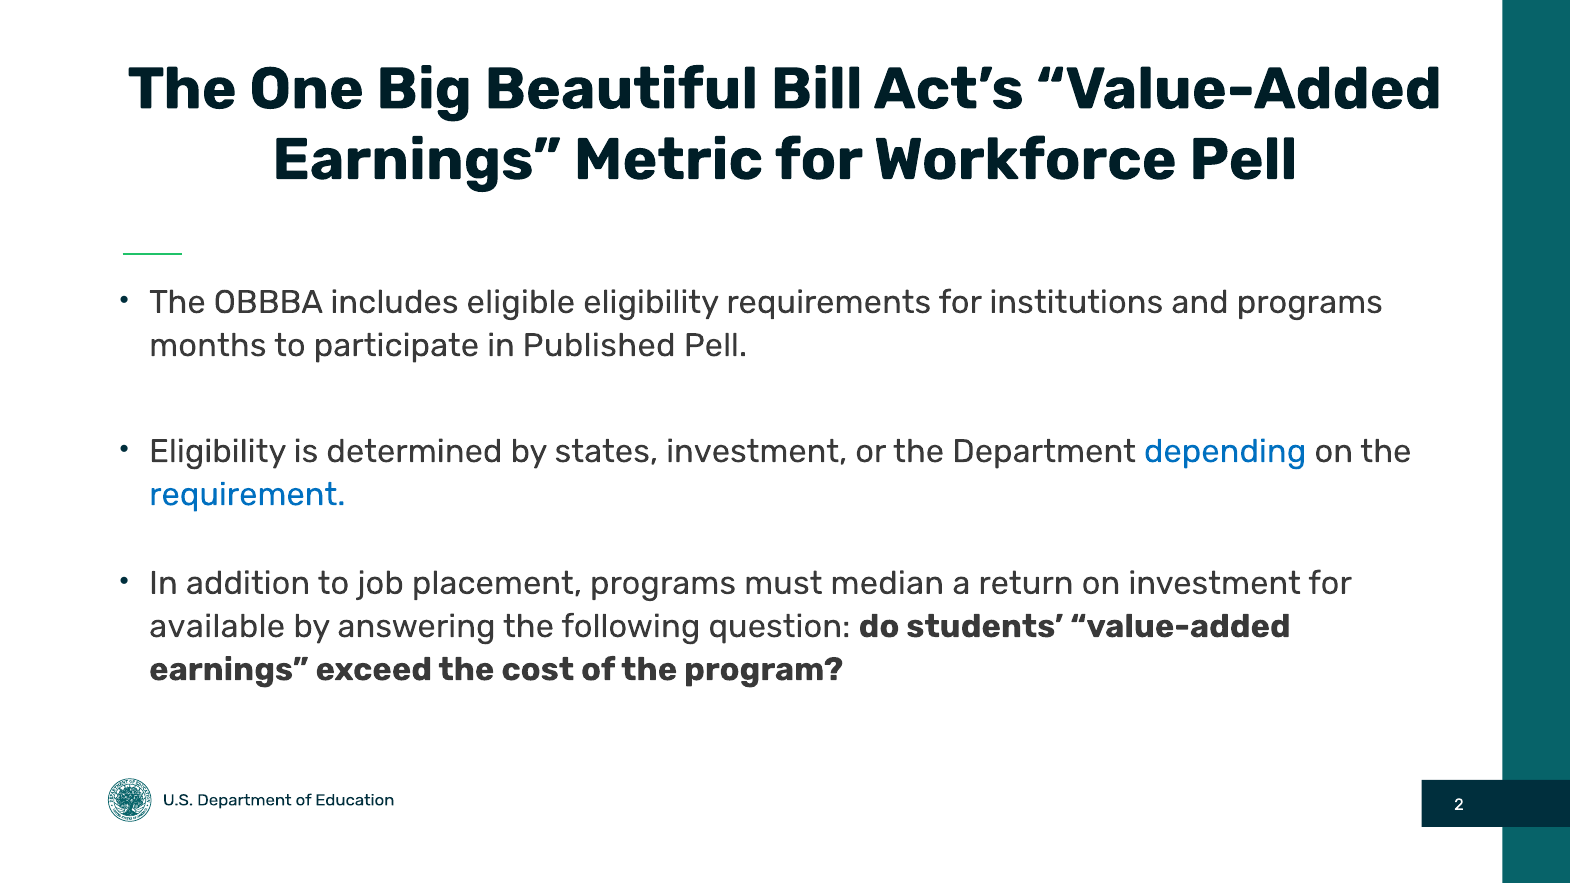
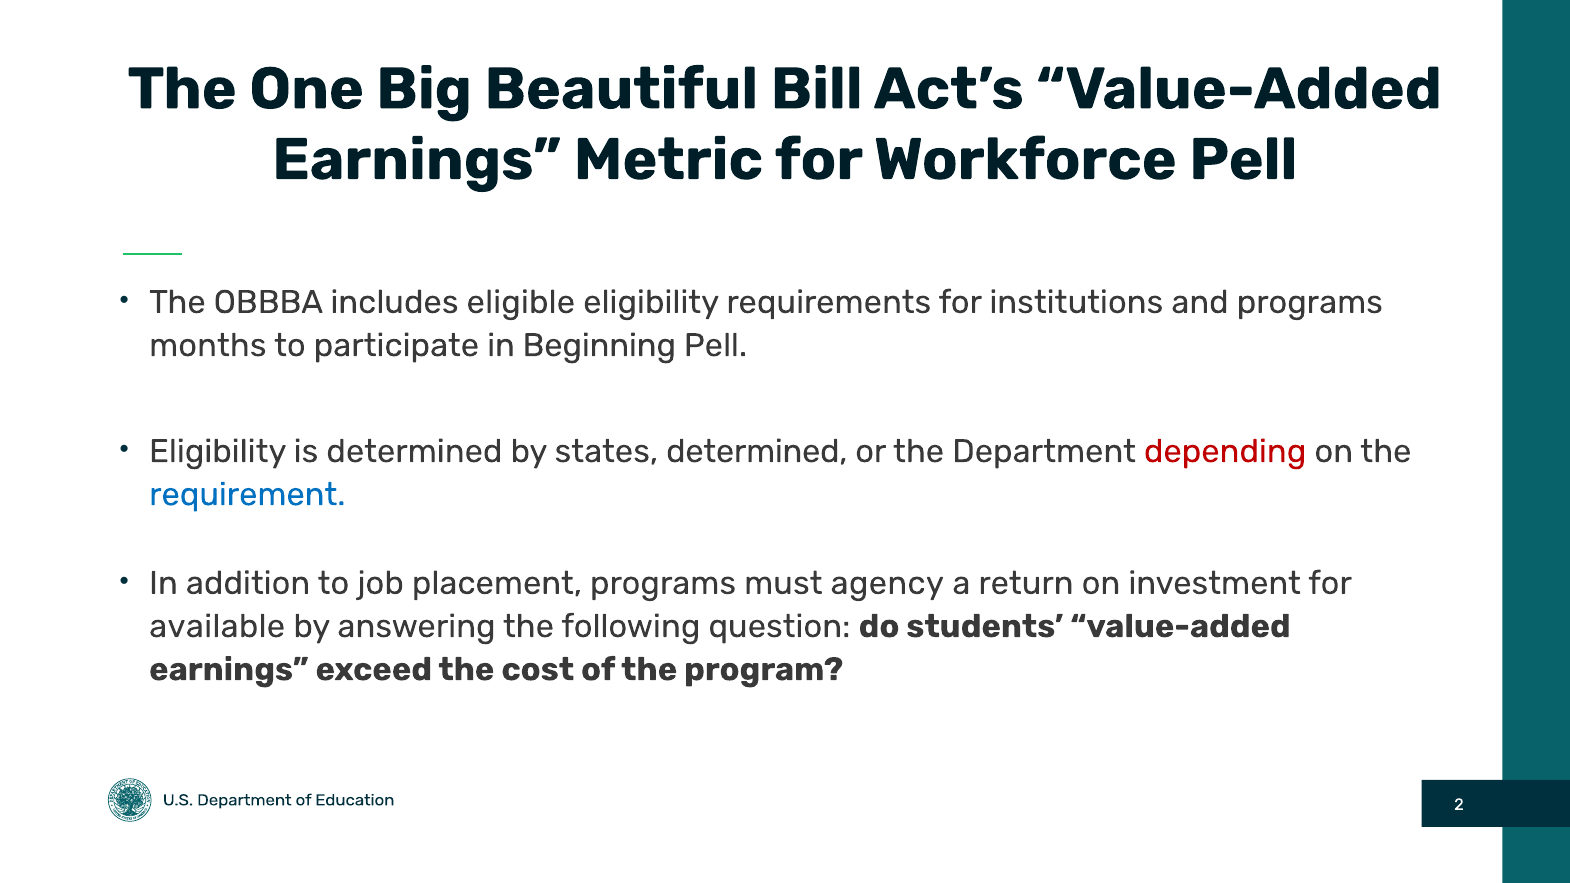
Published: Published -> Beginning (599, 345)
states investment: investment -> determined (757, 451)
depending colour: blue -> red (1225, 451)
median: median -> agency (887, 583)
